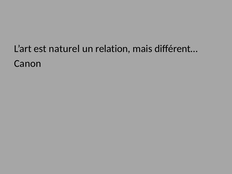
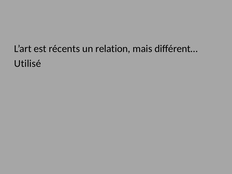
naturel: naturel -> récents (64, 49)
Canon: Canon -> Utilisé (28, 64)
